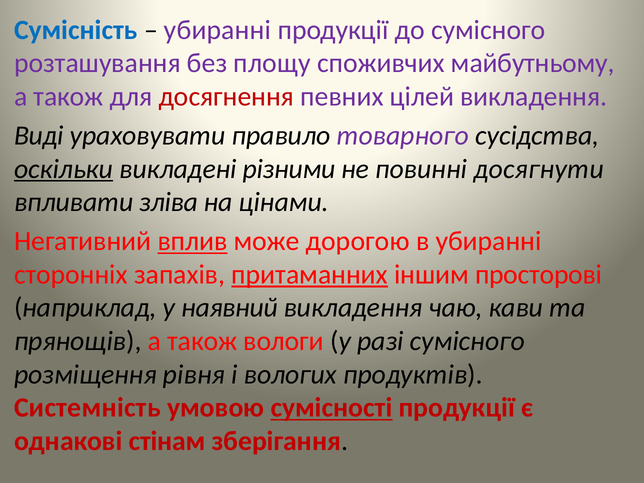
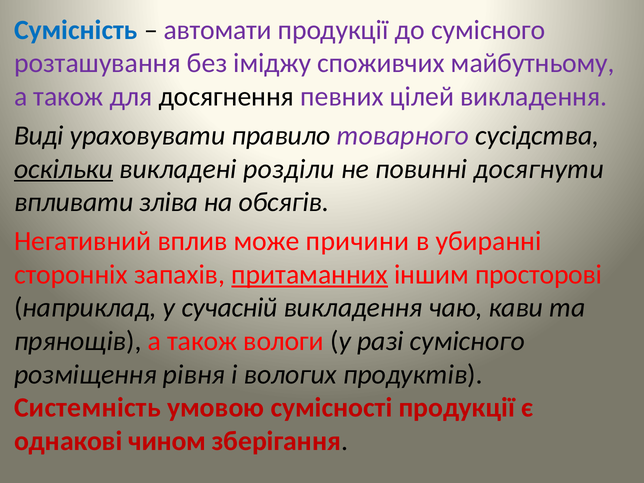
убиранні: убиранні -> автомати (218, 30)
площу: площу -> іміджу (272, 63)
досягнення colour: red -> black (226, 97)
різними: різними -> розділи (289, 169)
цінами: цінами -> обсягів (284, 202)
вплив underline: present -> none (193, 241)
дорогою: дорогою -> причини (358, 241)
наявний: наявний -> сучасній (230, 308)
сумісності underline: present -> none (331, 408)
стінам: стінам -> чином (167, 441)
